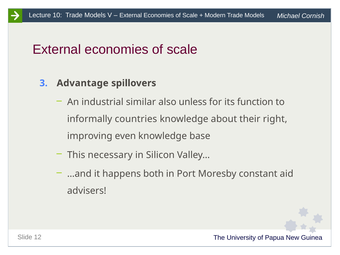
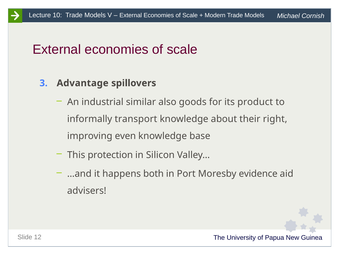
unless: unless -> goods (193, 102)
function: function -> product (255, 102)
countries: countries -> transport (136, 119)
necessary: necessary -> protection (110, 155)
constant: constant -> evidence (258, 174)
